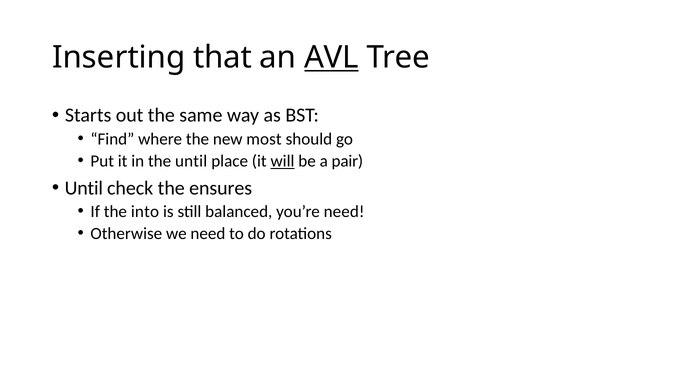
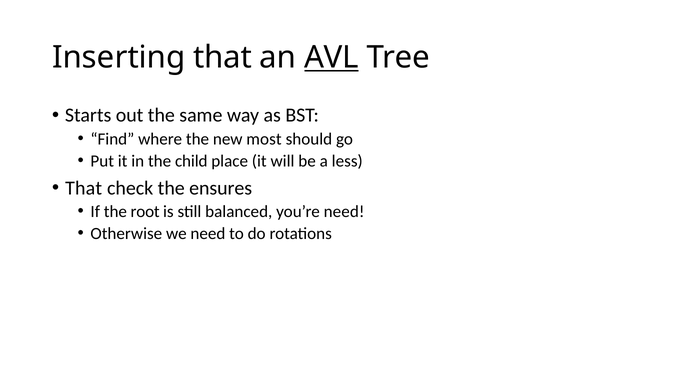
the until: until -> child (191, 161)
will underline: present -> none (283, 161)
pair: pair -> less (347, 161)
Until: Until -> That (84, 188)
into: into -> root (145, 212)
